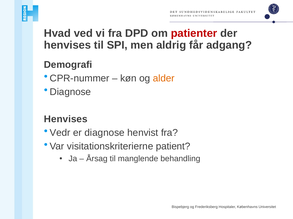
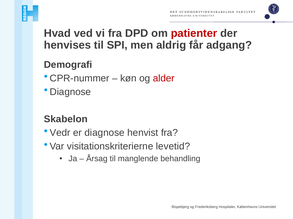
alder colour: orange -> red (164, 79)
Henvises: Henvises -> Skabelon (66, 120)
patient: patient -> levetid (173, 147)
